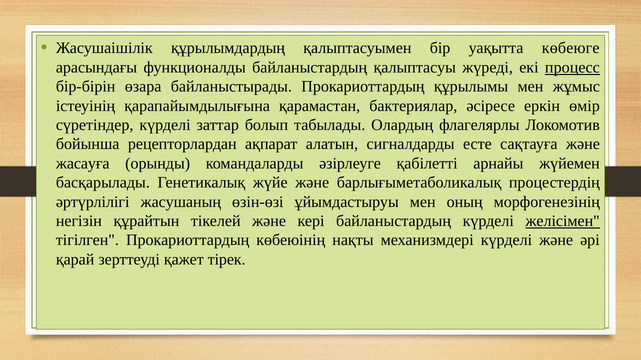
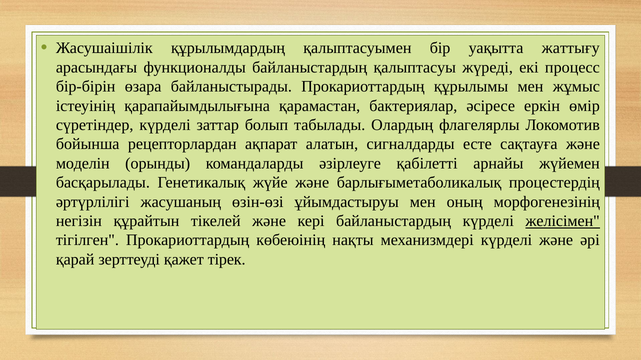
көбеюге: көбеюге -> жаттығу (571, 48)
процесс underline: present -> none (572, 68)
жасауға: жасауға -> моделін (83, 164)
